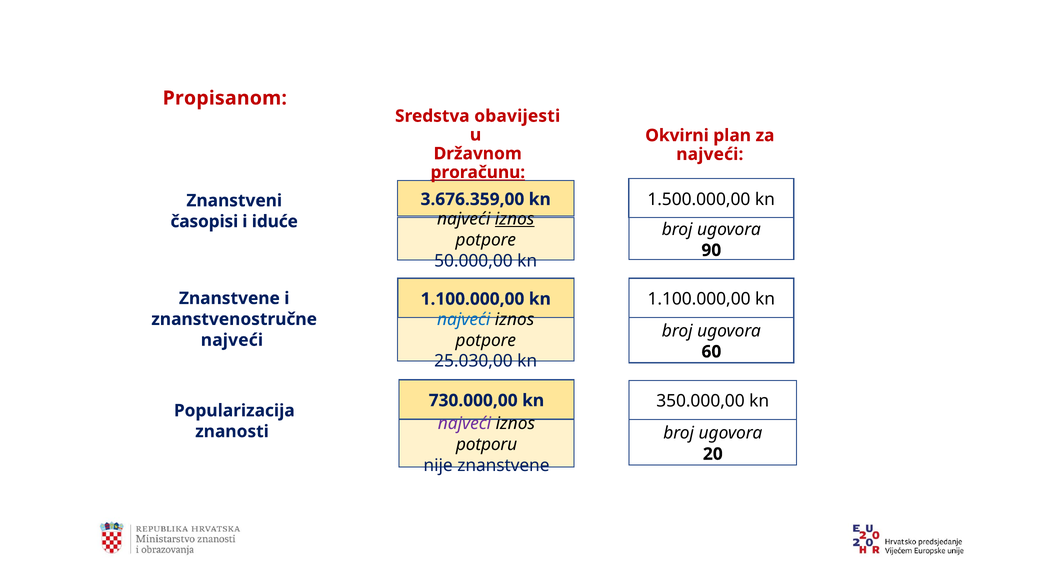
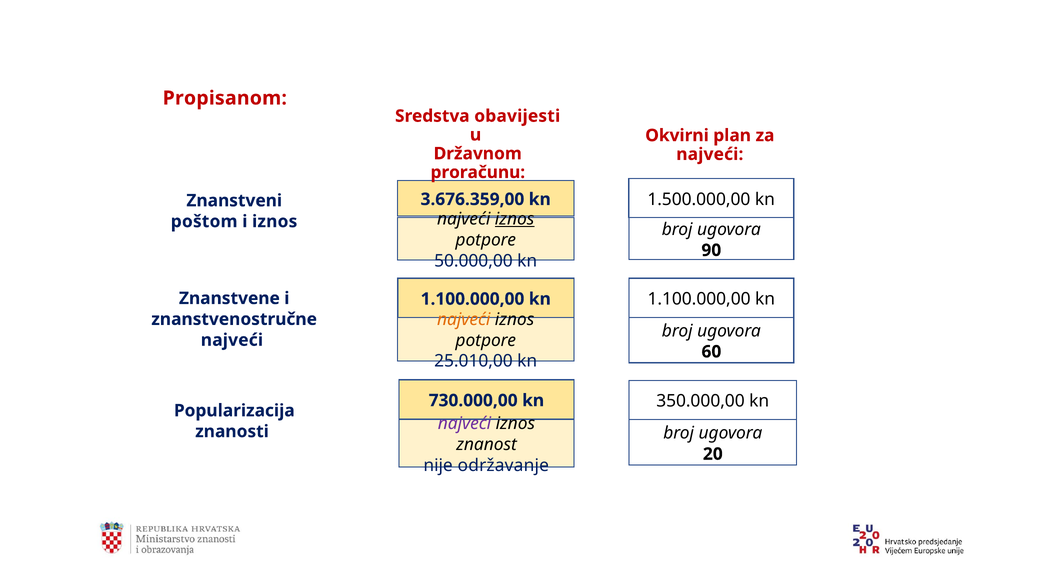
proračunu underline: present -> none (478, 172)
časopisi: časopisi -> poštom (204, 221)
i iduće: iduće -> iznos (275, 221)
najveći colour: blue -> orange (464, 319)
25.030,00: 25.030,00 -> 25.010,00 (473, 361)
potporu: potporu -> znanost (487, 444)
nije znanstvene: znanstvene -> održavanje (503, 465)
